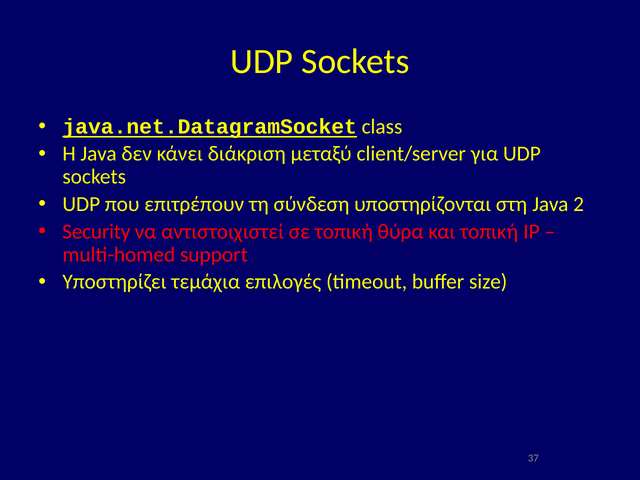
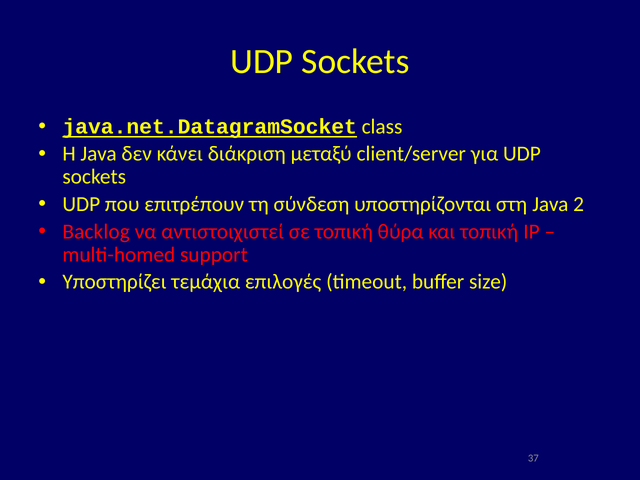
Security: Security -> Backlog (96, 231)
